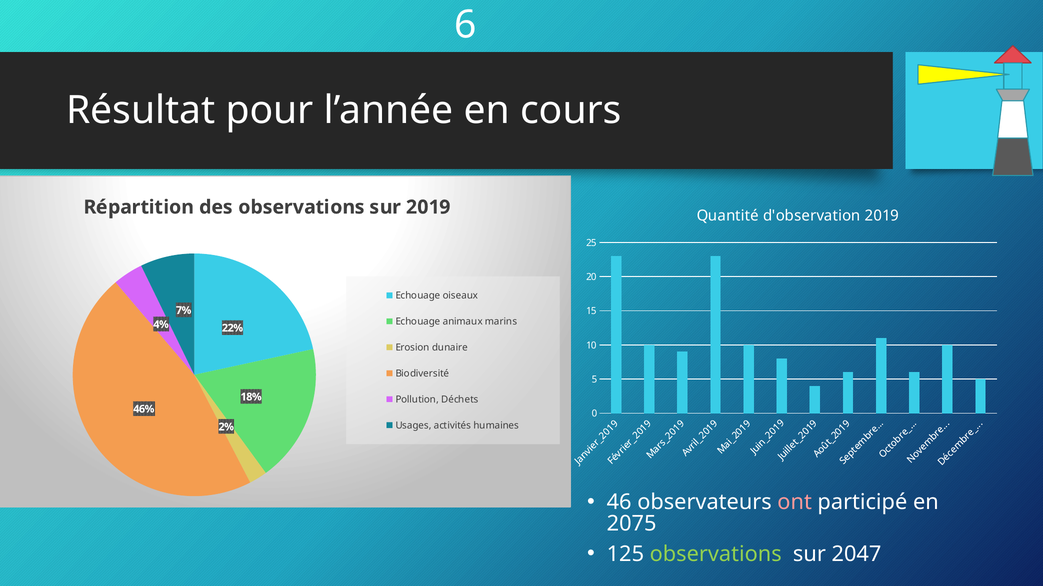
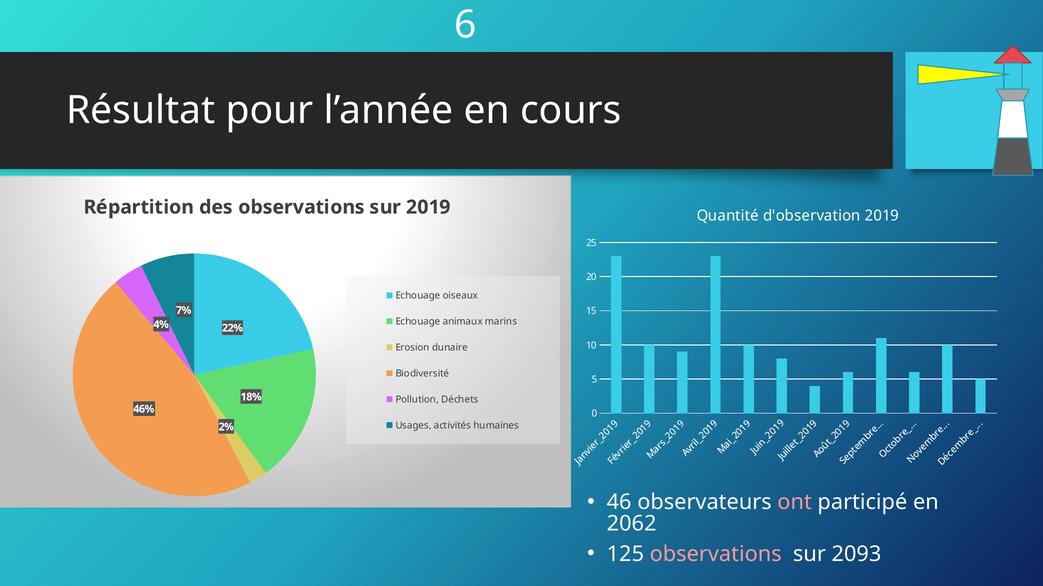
2075: 2075 -> 2062 (632, 524)
observations colour: light green -> pink (716, 555)
2047: 2047 -> 2093 (856, 555)
